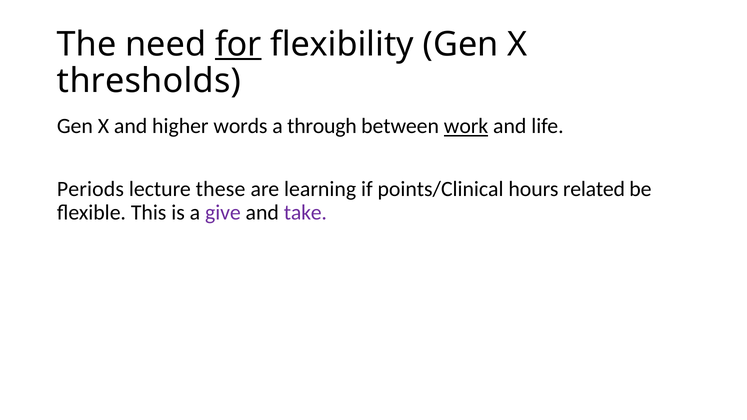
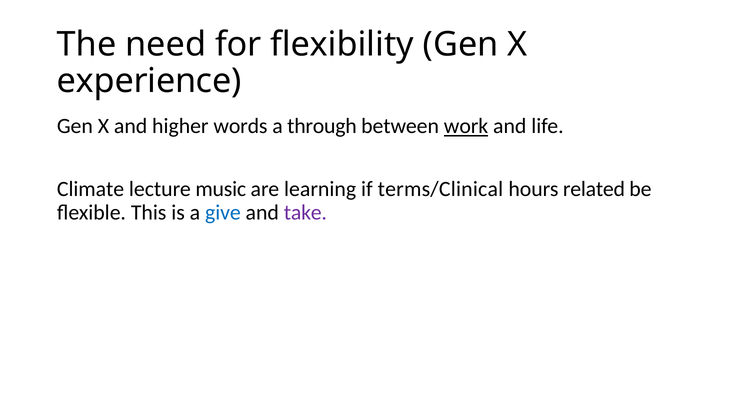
for underline: present -> none (238, 44)
thresholds: thresholds -> experience (149, 81)
Periods: Periods -> Climate (91, 189)
these: these -> music (221, 189)
points/Clinical: points/Clinical -> terms/Clinical (440, 189)
give colour: purple -> blue (223, 212)
